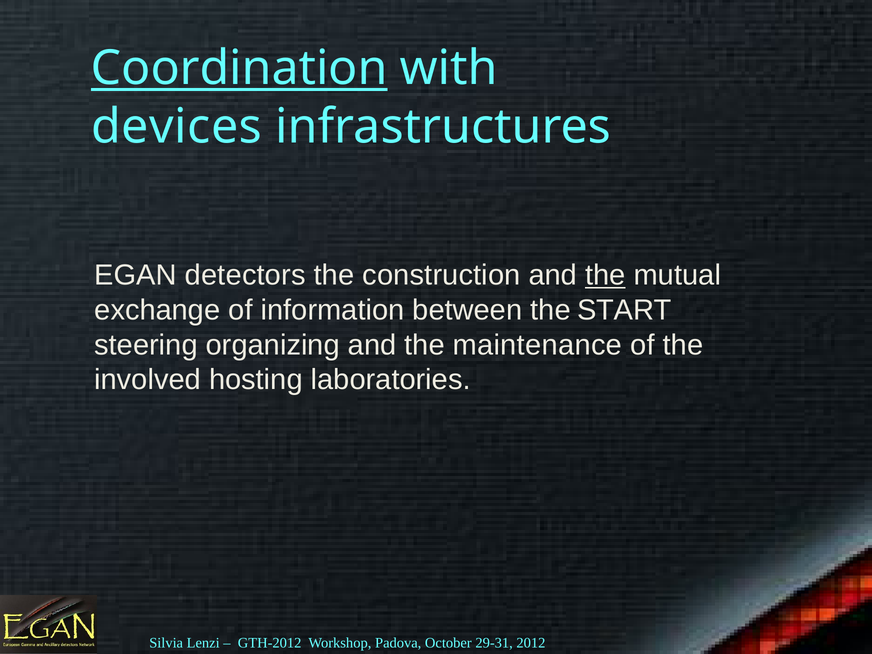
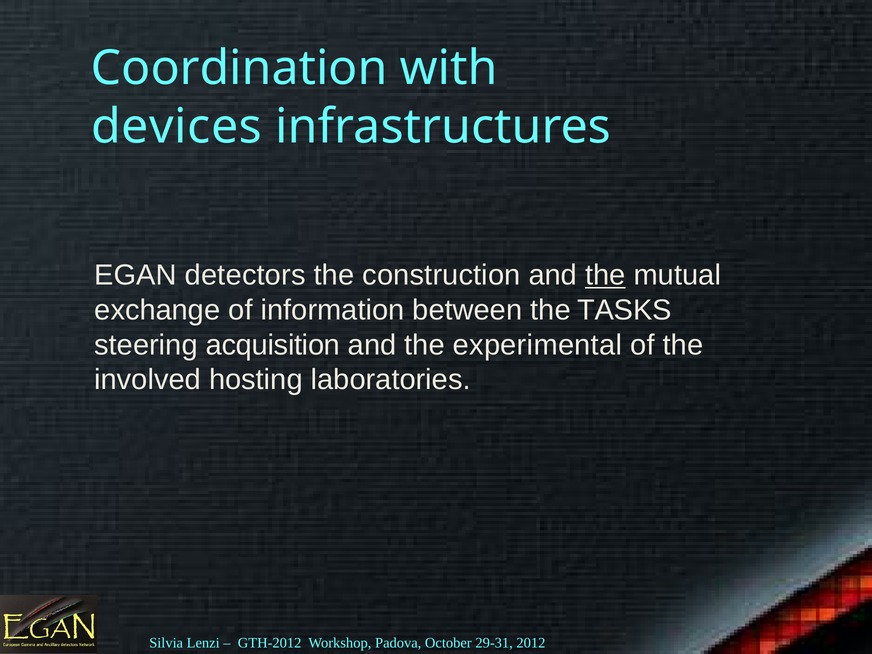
Coordination underline: present -> none (239, 68)
START: START -> TASKS (624, 310)
organizing: organizing -> acquisition (273, 345)
maintenance: maintenance -> experimental (537, 345)
